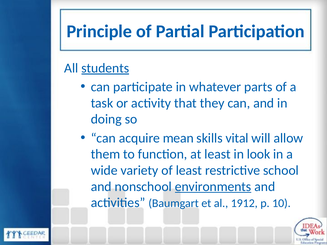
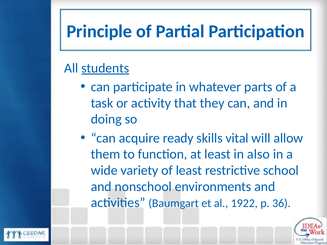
mean: mean -> ready (178, 138)
look: look -> also (258, 154)
environments underline: present -> none (213, 187)
1912: 1912 -> 1922 (244, 203)
10: 10 -> 36 (281, 203)
